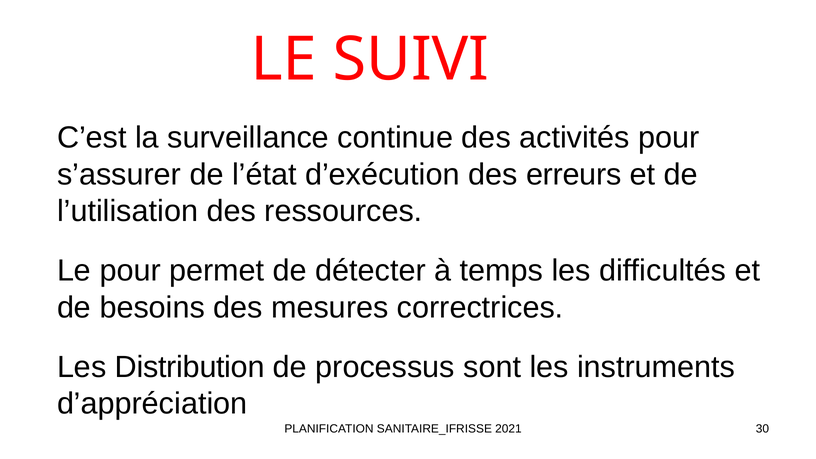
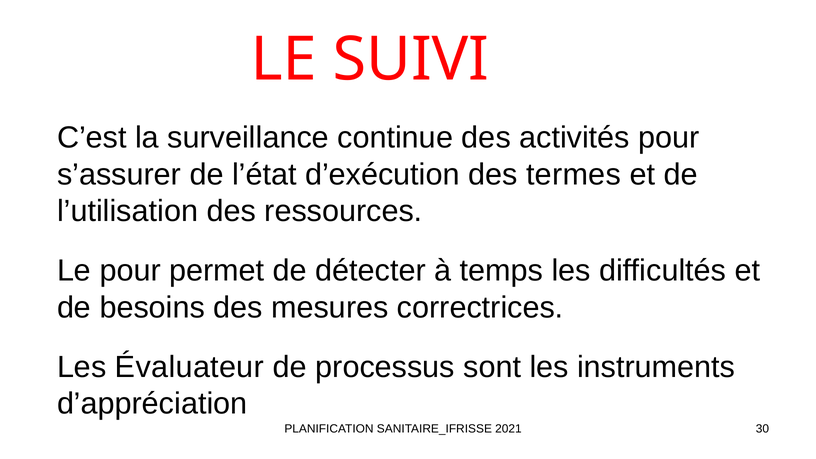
erreurs: erreurs -> termes (574, 175)
Distribution: Distribution -> Évaluateur (189, 367)
